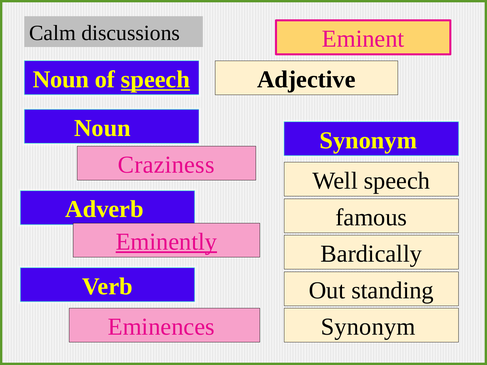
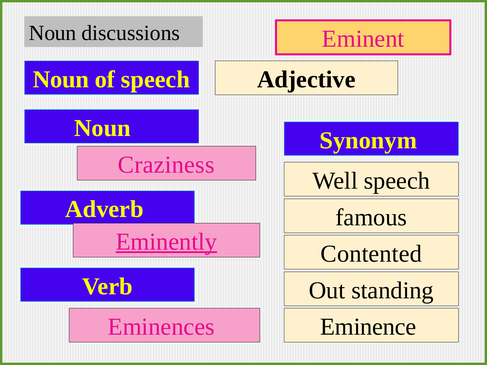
Calm: Calm -> Noun (53, 33)
speech underline: present -> none (155, 80)
Bardically: Bardically -> Contented (371, 254)
Synonym: Synonym -> Eminence (368, 327)
